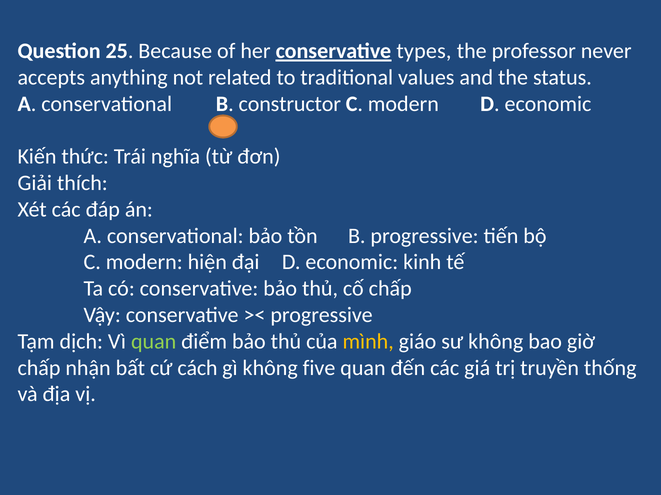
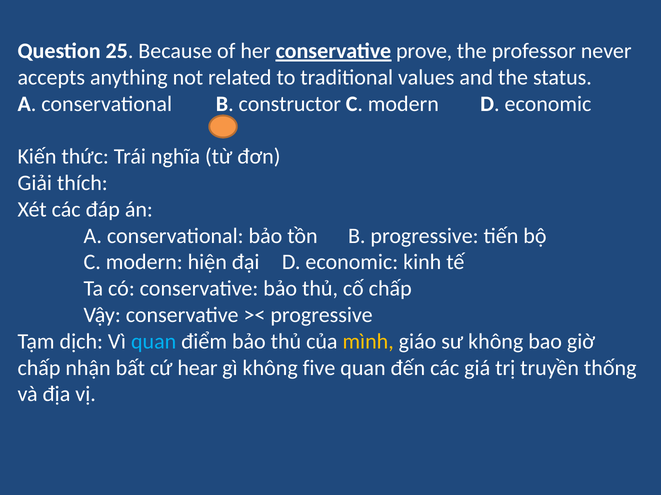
types: types -> prove (424, 51)
quan colour: light green -> light blue (154, 342)
cách: cách -> hear (198, 368)
